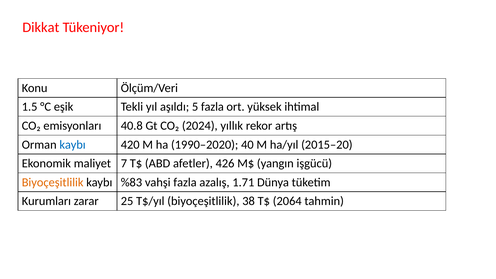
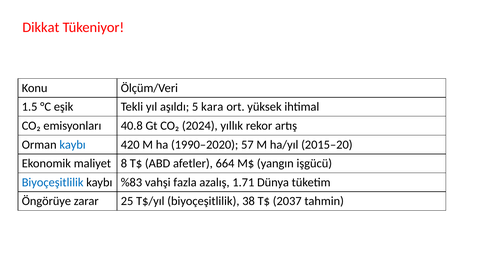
5 fazla: fazla -> kara (212, 107)
40: 40 -> 57 (247, 145)
7: 7 -> 8 (124, 163)
426: 426 -> 664 (225, 163)
Biyoçeşitlilik colour: orange -> blue (53, 182)
Kurumları: Kurumları -> Öngörüye (46, 201)
2064: 2064 -> 2037 (287, 201)
